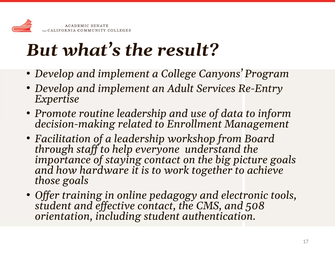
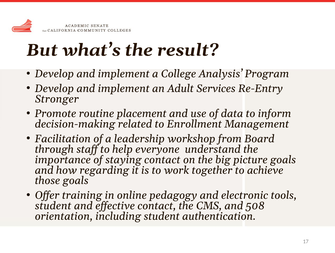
Canyons: Canyons -> Analysis (221, 74)
Expertise: Expertise -> Stronger (57, 99)
routine leadership: leadership -> placement (142, 114)
hardware: hardware -> regarding (104, 170)
